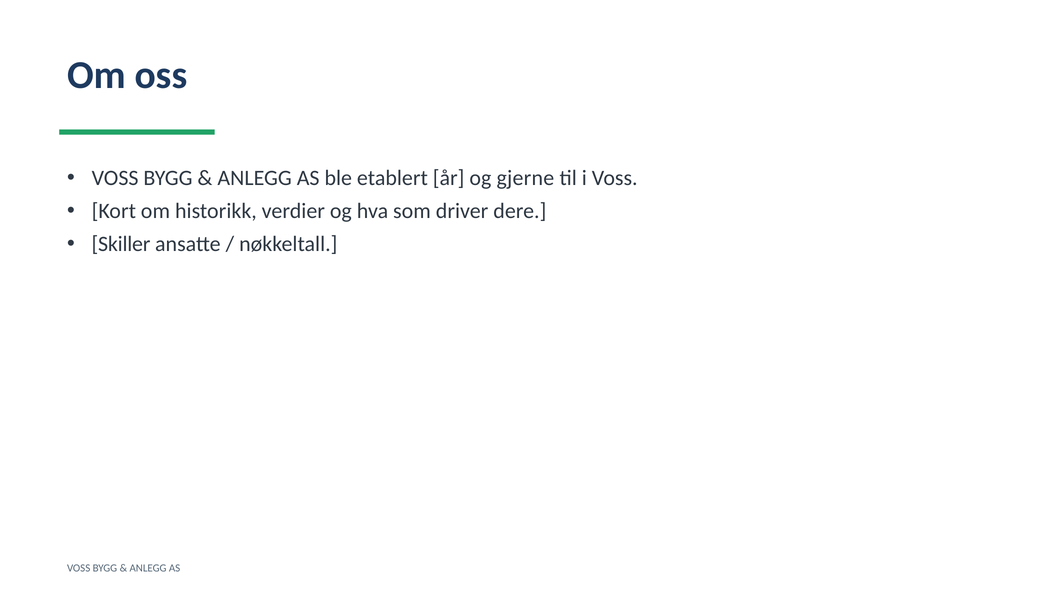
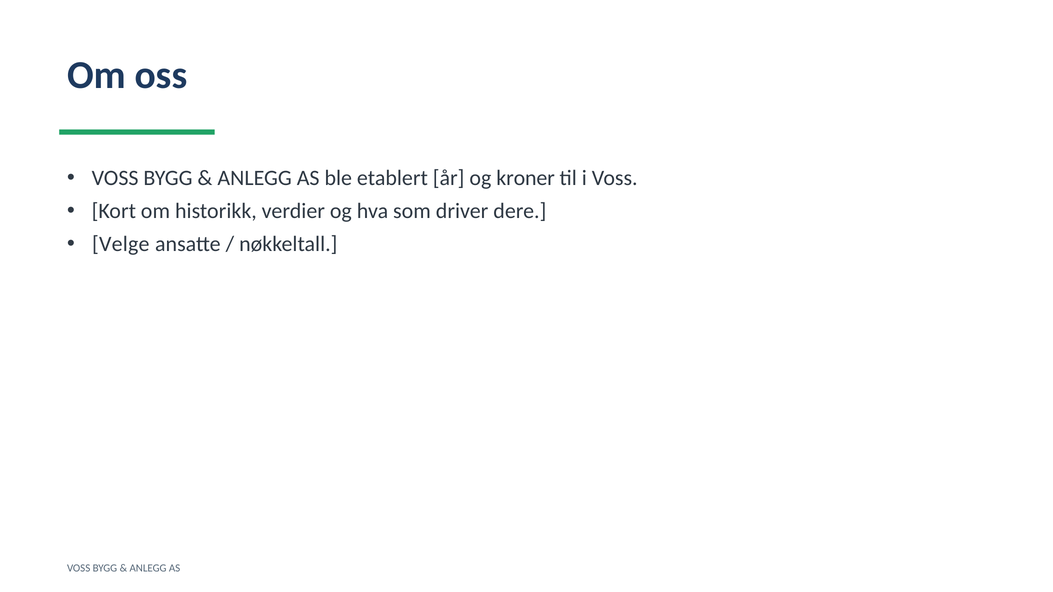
gjerne: gjerne -> kroner (526, 178)
Skiller: Skiller -> Velge (121, 244)
